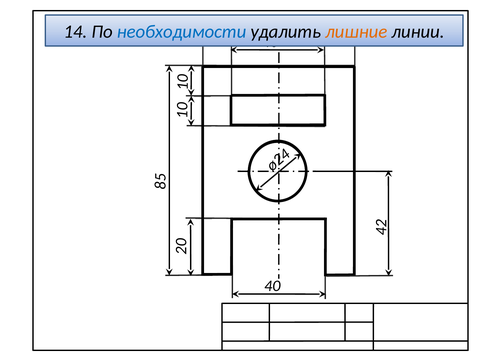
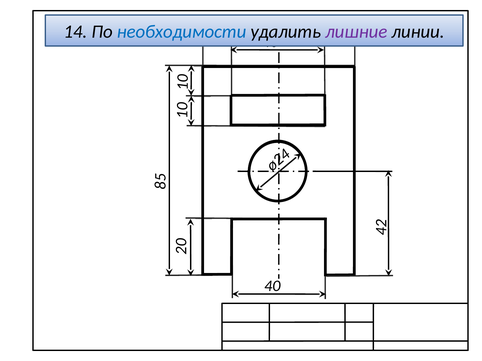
лишние colour: orange -> purple (356, 32)
